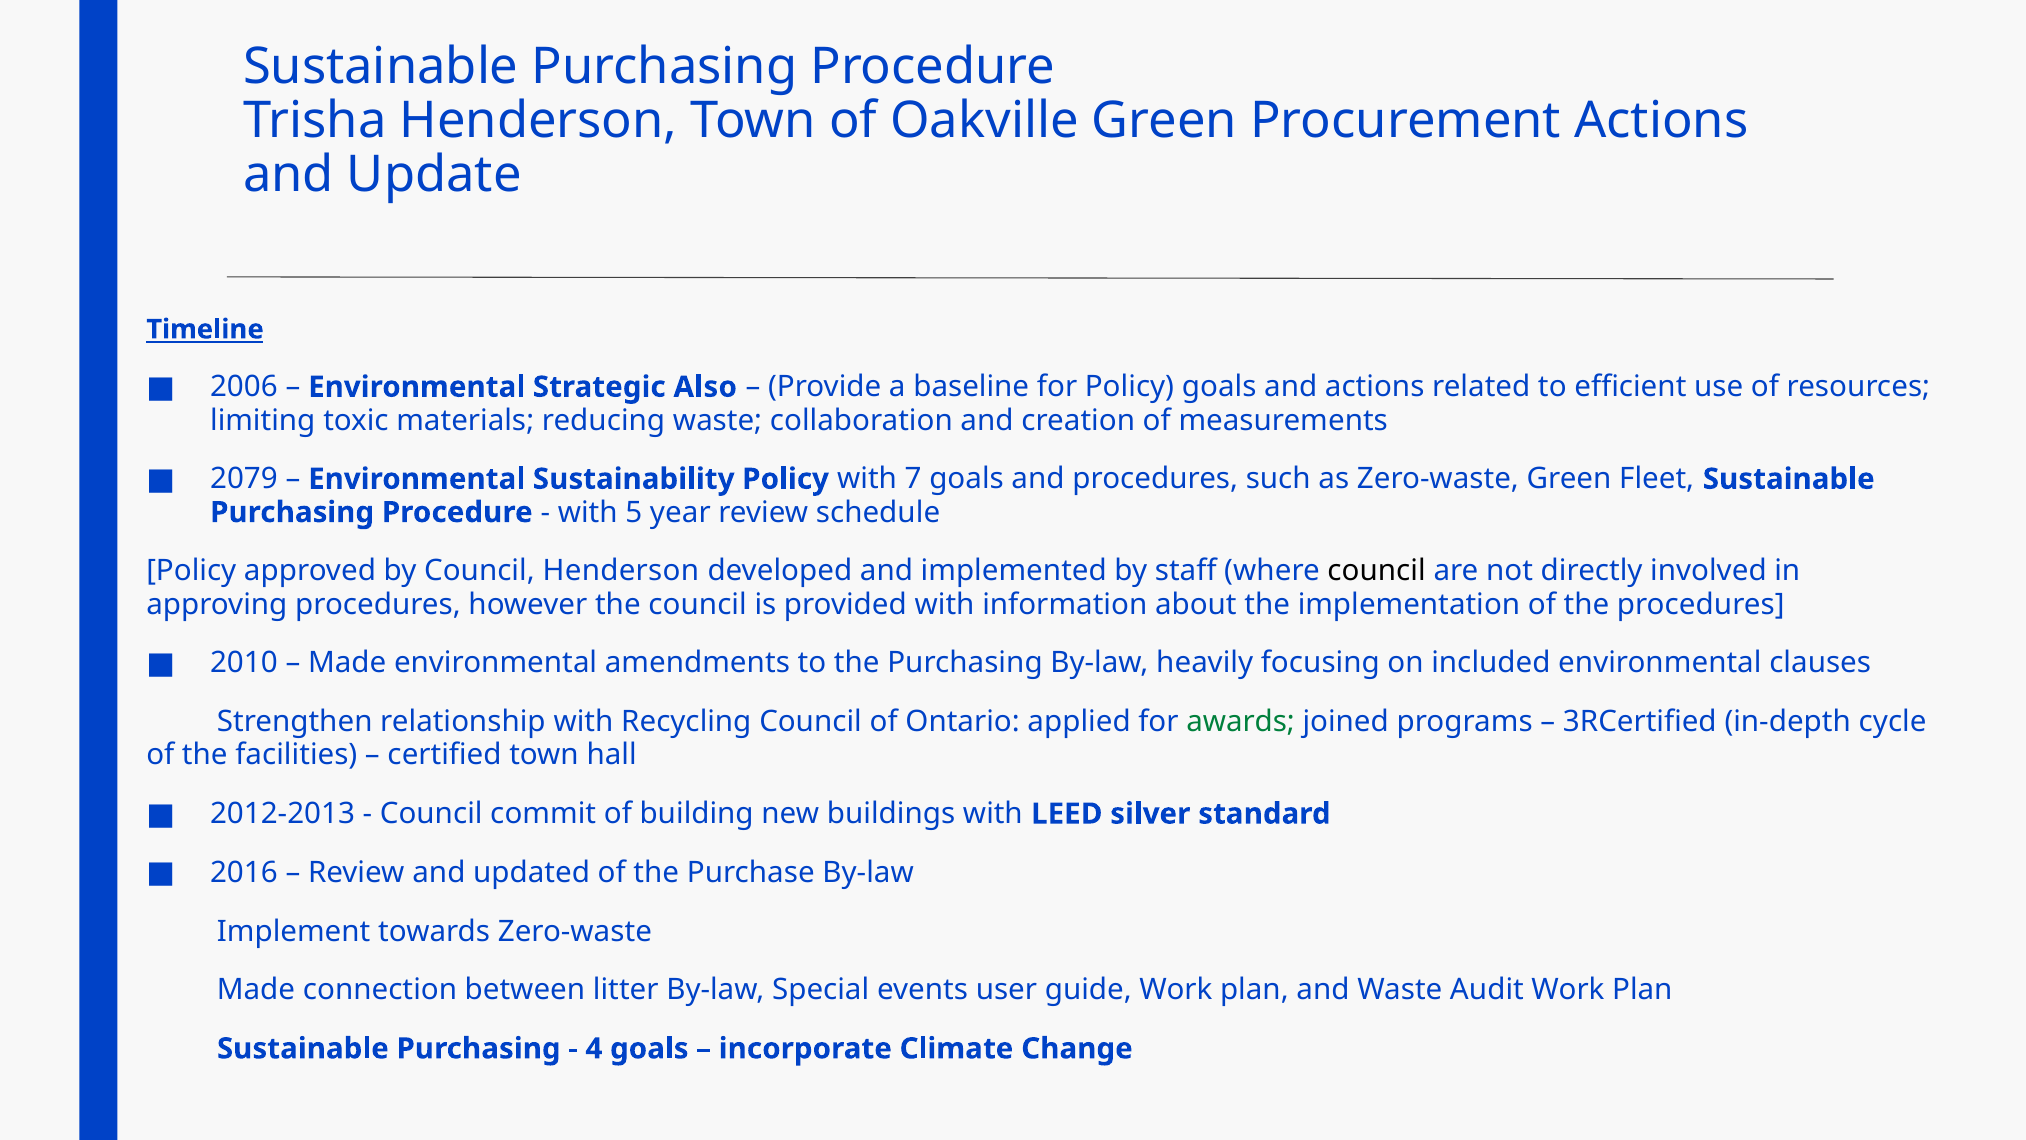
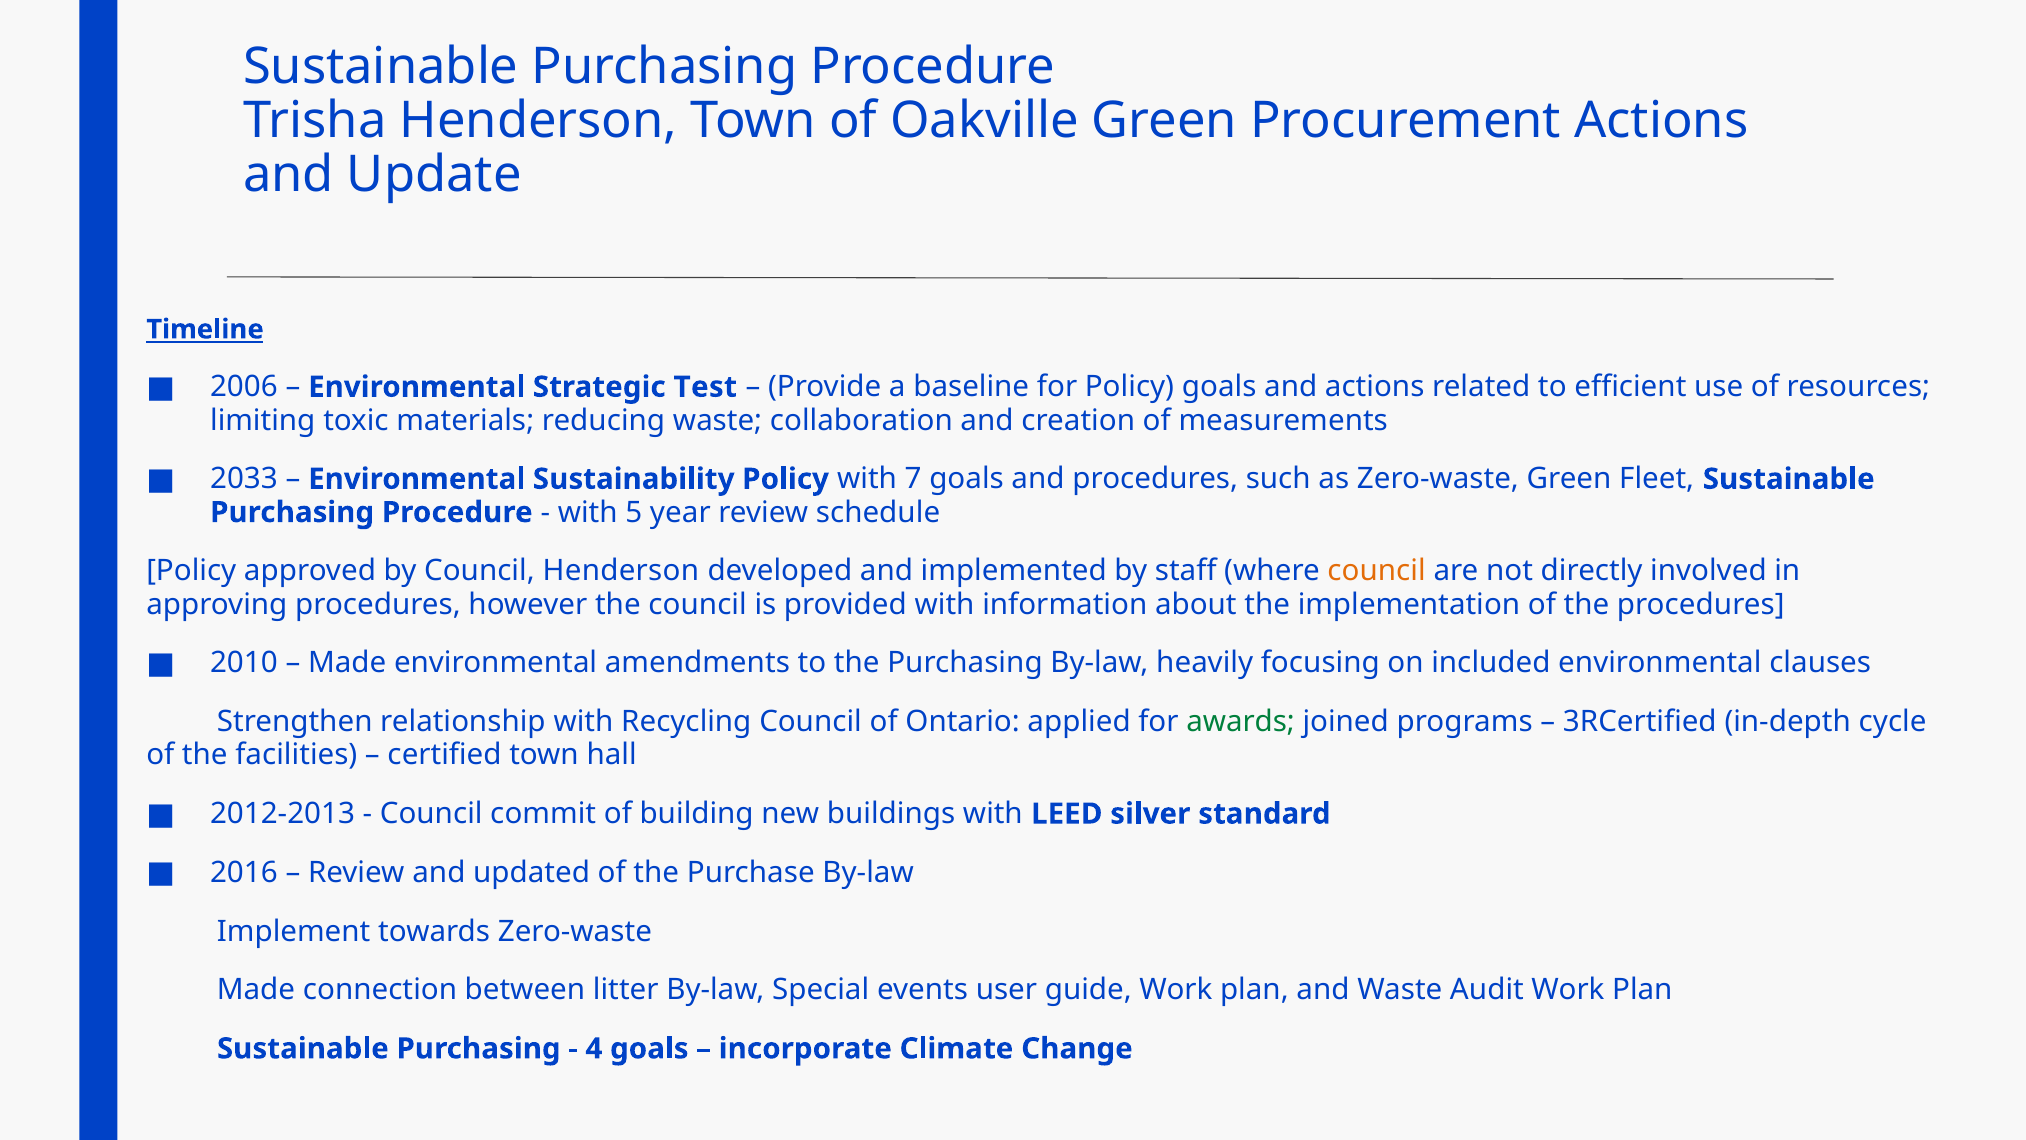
Also: Also -> Test (705, 387)
2079: 2079 -> 2033 (244, 479)
council colour: black -> orange (1377, 571)
